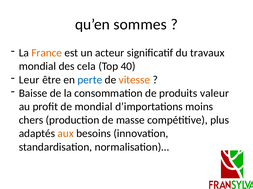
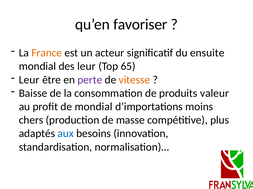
sommes: sommes -> favoriser (140, 24)
travaux: travaux -> ensuite (207, 53)
des cela: cela -> leur (86, 67)
40: 40 -> 65 (128, 67)
perte colour: blue -> purple (90, 80)
aux colour: orange -> blue (66, 134)
